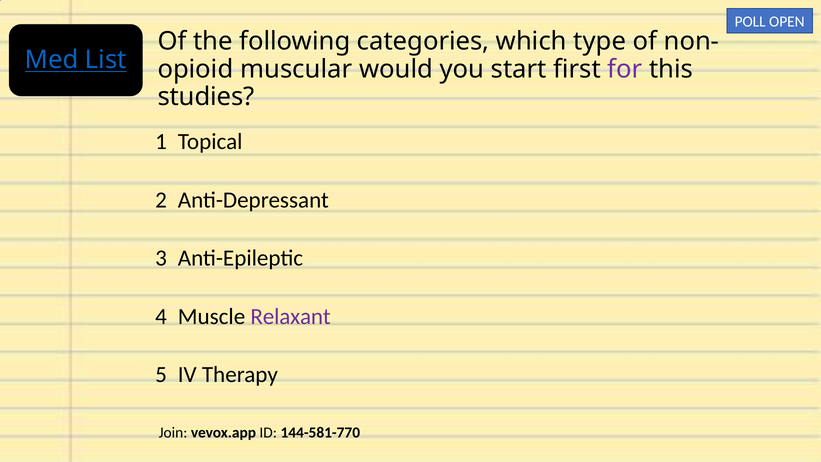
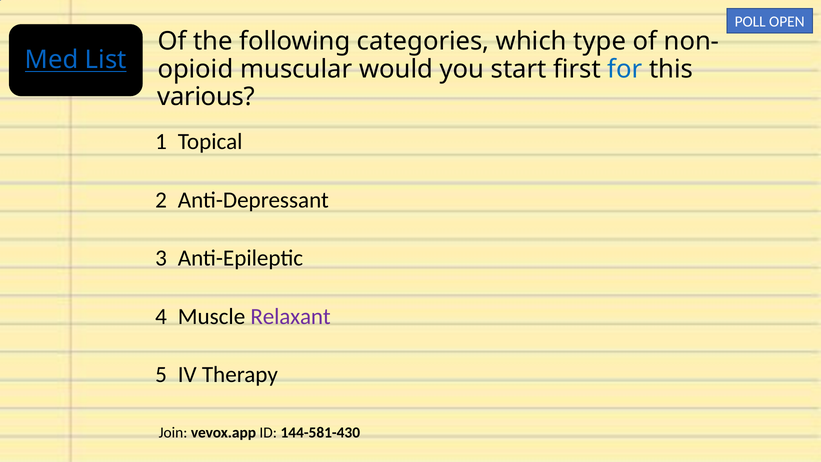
for colour: purple -> blue (625, 69)
studies: studies -> various (206, 97)
144-581-770: 144-581-770 -> 144-581-430 (320, 433)
